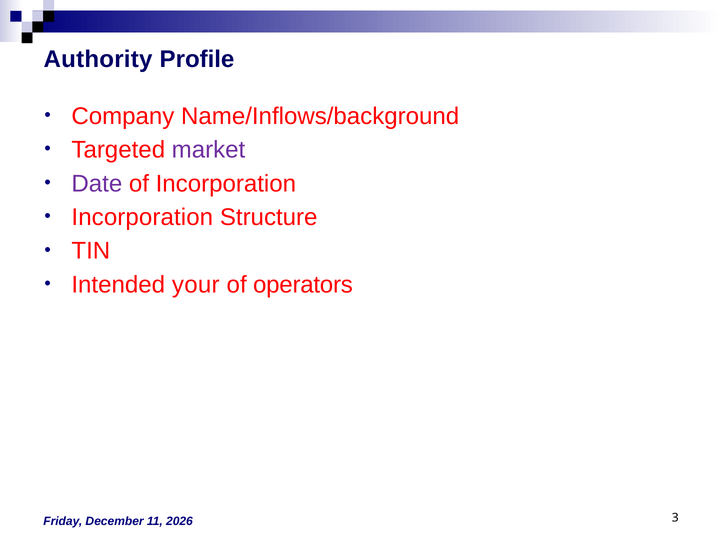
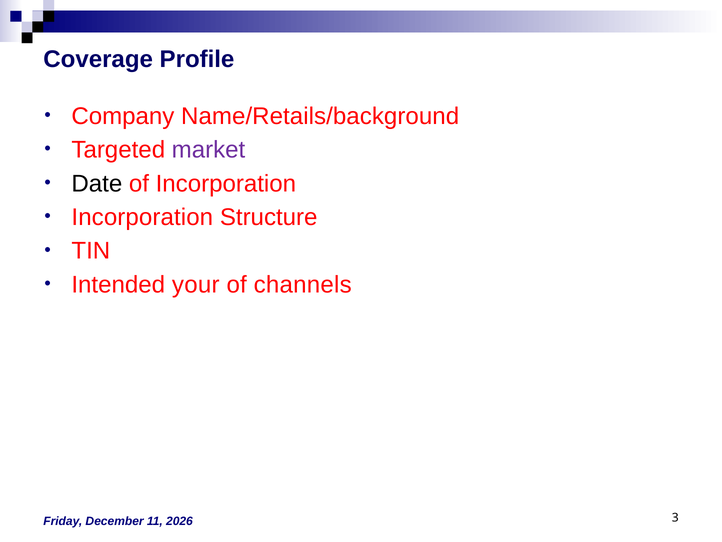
Authority: Authority -> Coverage (98, 59)
Name/Inflows/background: Name/Inflows/background -> Name/Retails/background (320, 116)
Date colour: purple -> black (97, 183)
operators: operators -> channels (303, 284)
